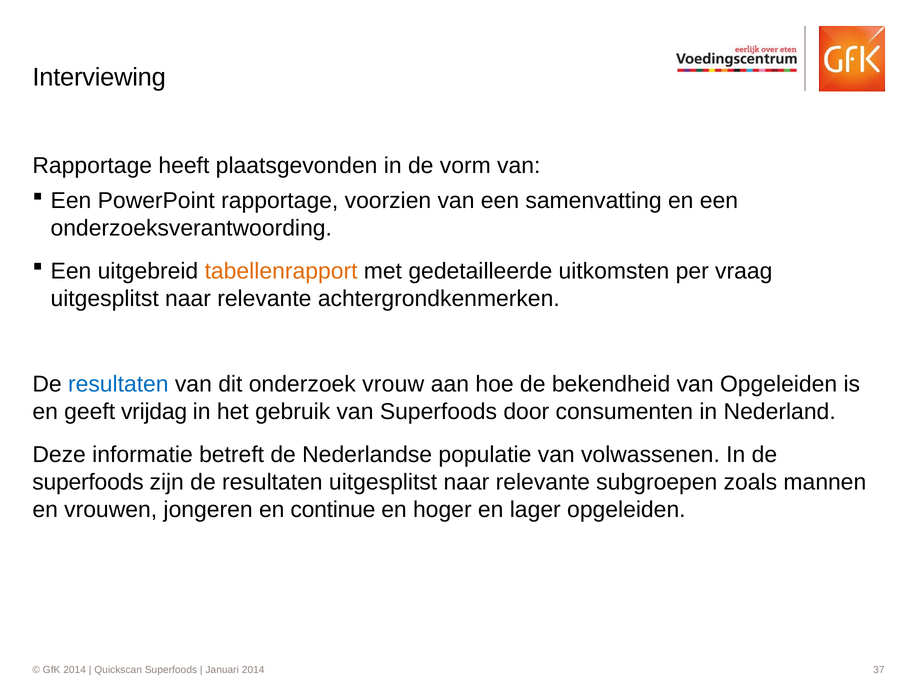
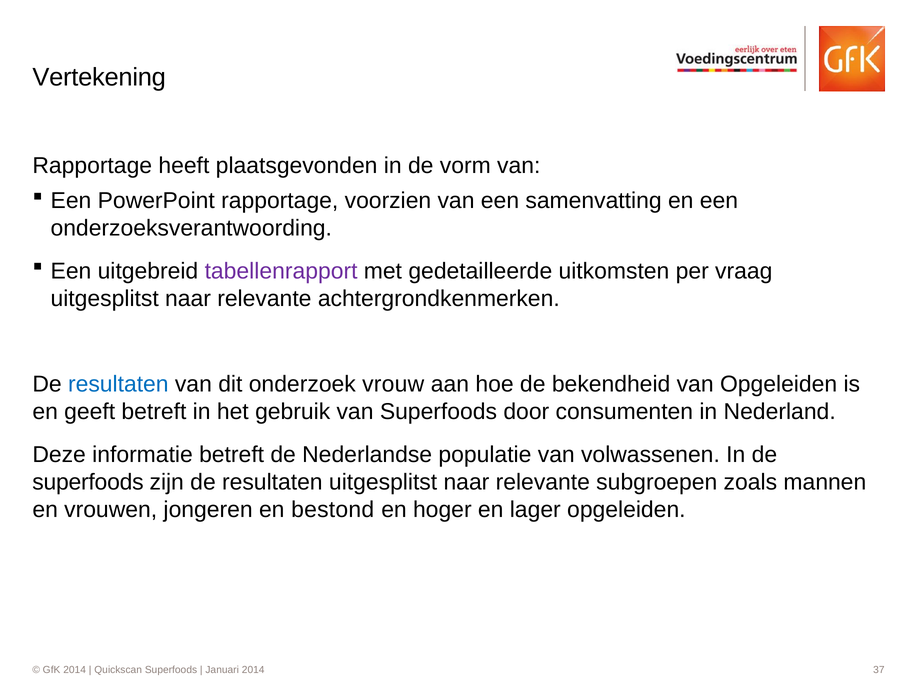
Interviewing: Interviewing -> Vertekening (99, 78)
tabellenrapport colour: orange -> purple (281, 271)
geeft vrijdag: vrijdag -> betreft (154, 412)
continue: continue -> bestond (333, 510)
